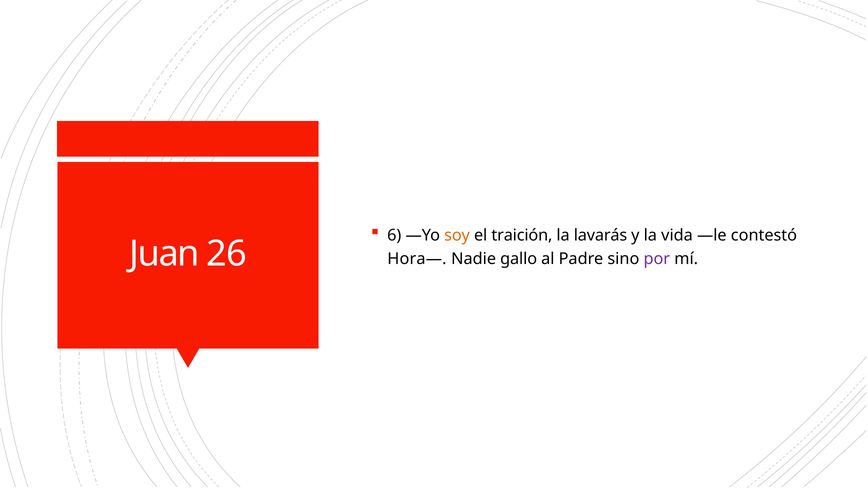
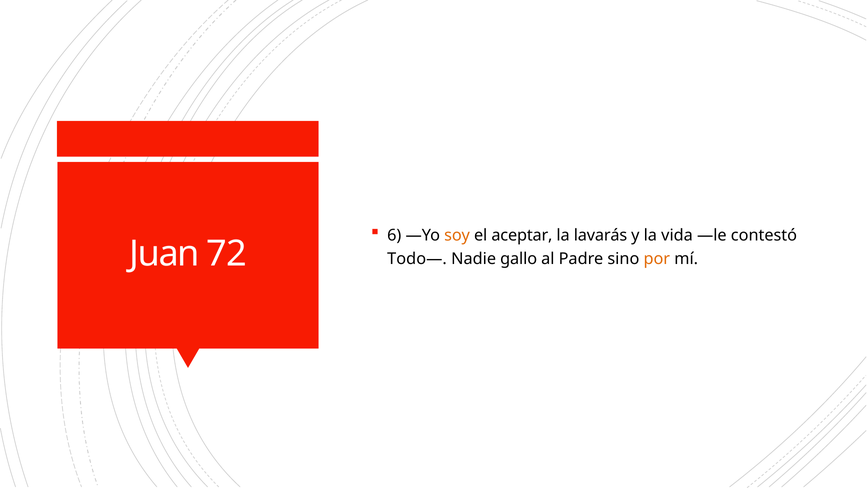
traición: traición -> aceptar (522, 235)
26: 26 -> 72 (227, 254)
Hora—: Hora— -> Todo— (417, 259)
por colour: purple -> orange (657, 259)
